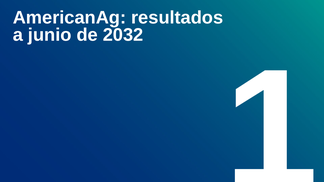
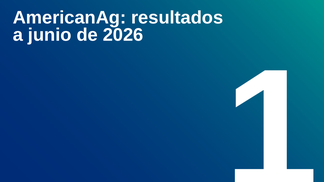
2032: 2032 -> 2026 (123, 35)
